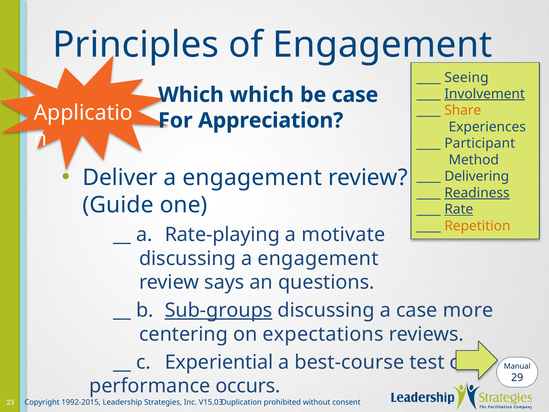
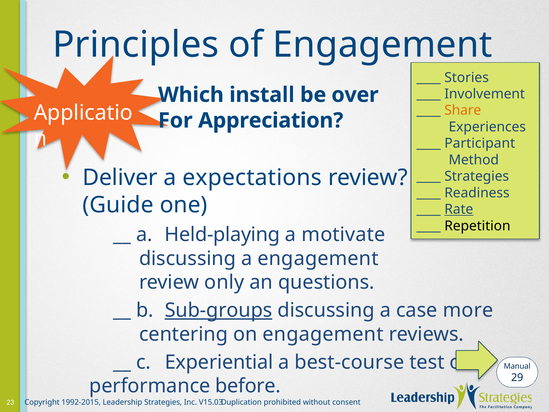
Seeing: Seeing -> Stories (467, 77)
Involvement underline: present -> none (485, 94)
Which which: which -> install (262, 95)
be case: case -> over (355, 95)
engagement: engagement -> expectations (252, 177)
Delivering: Delivering -> Strategies (477, 176)
Readiness underline: present -> none (477, 193)
Repetition colour: orange -> black (477, 226)
Rate-playing: Rate-playing -> Held-playing (222, 235)
says: says -> only (224, 282)
on expectations: expectations -> engagement (323, 334)
occurs: occurs -> before (248, 386)
